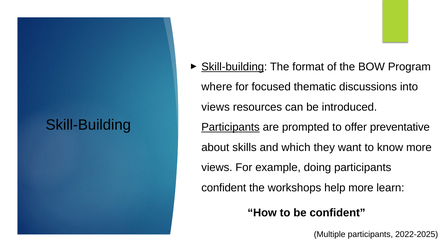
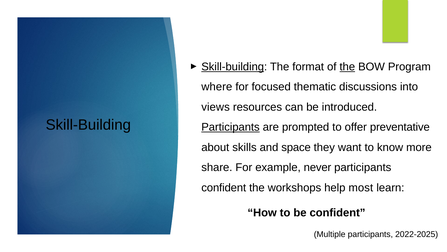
the underline: none -> present (347, 67)
which: which -> space (296, 147)
views: views -> share (217, 167)
doing: doing -> never (317, 167)
help more: more -> most (361, 187)
